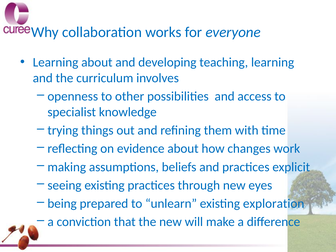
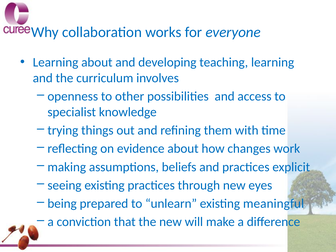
exploration: exploration -> meaningful (274, 204)
